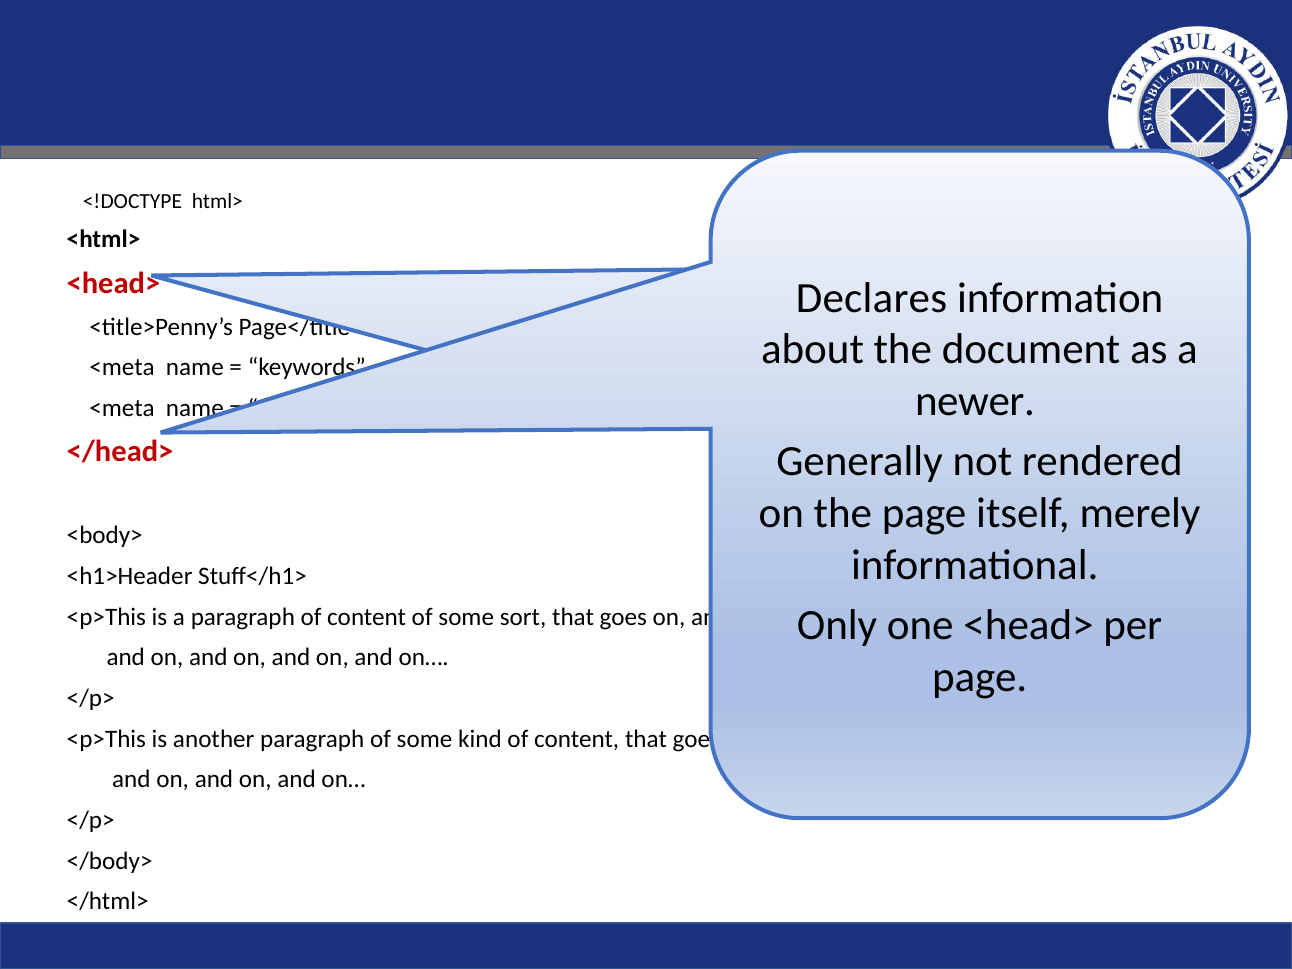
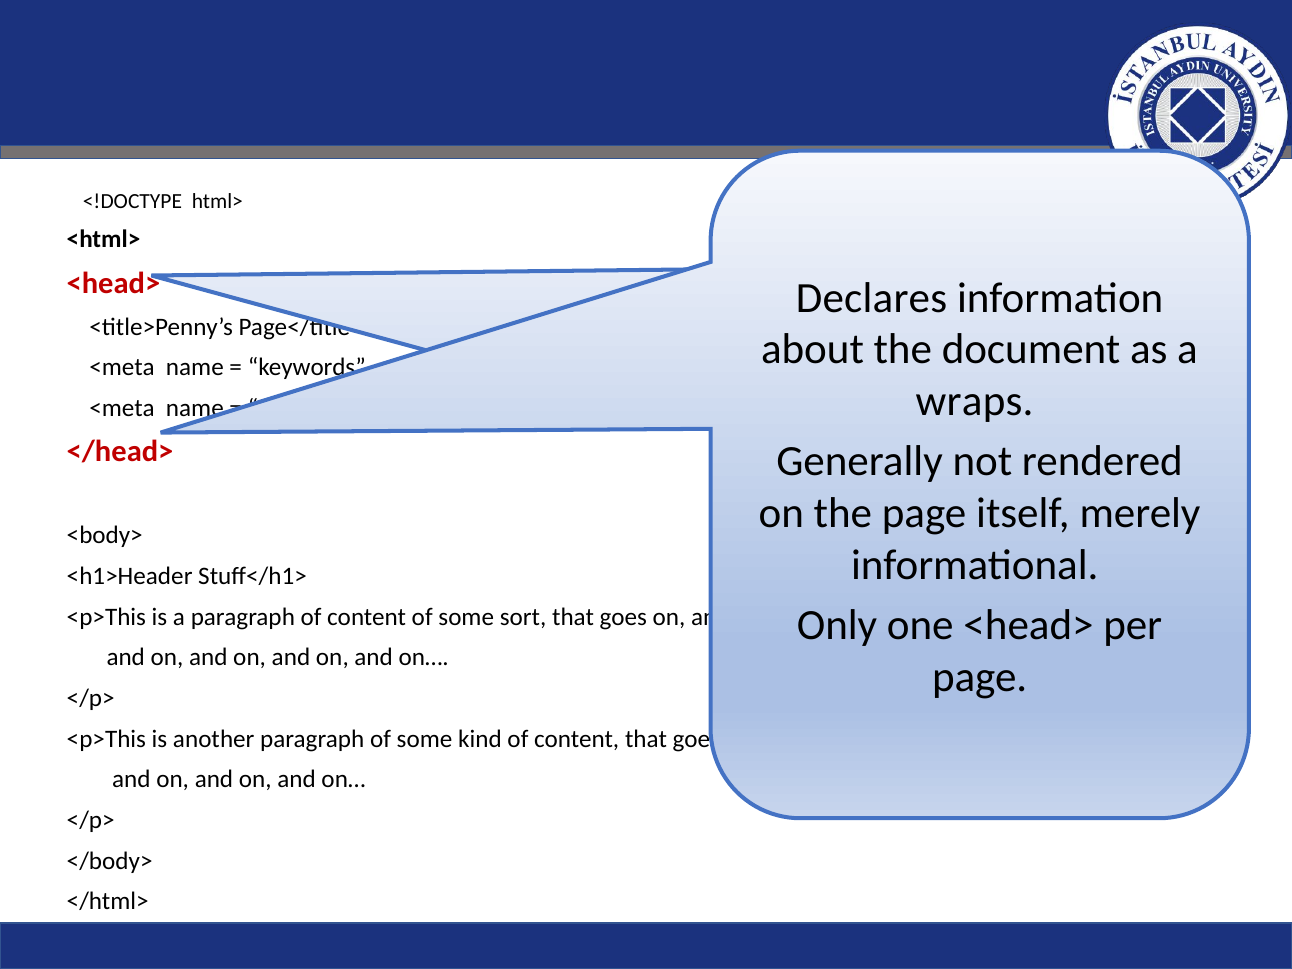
newer: newer -> wraps (975, 401)
